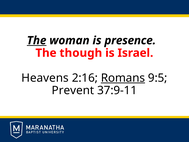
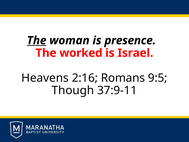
though: though -> worked (81, 53)
Romans underline: present -> none (123, 78)
Prevent: Prevent -> Though (73, 90)
